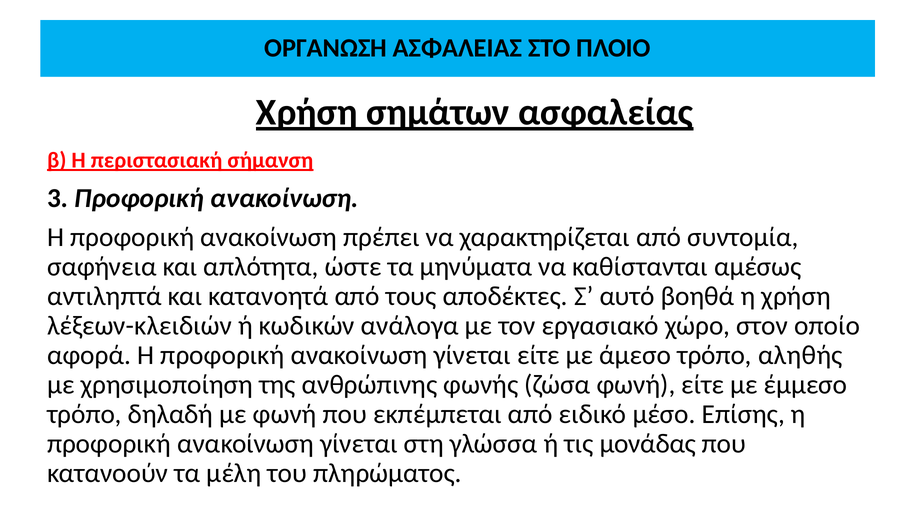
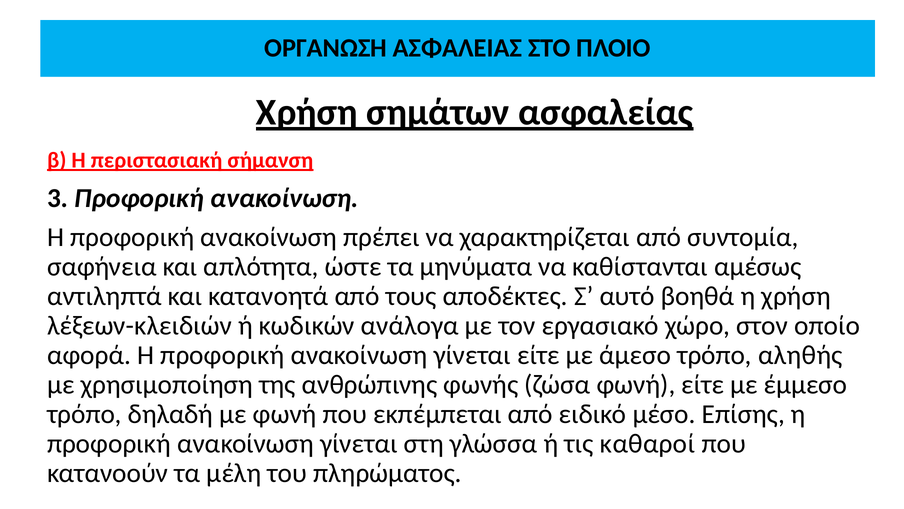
μονάδας: μονάδας -> καθαροί (647, 443)
